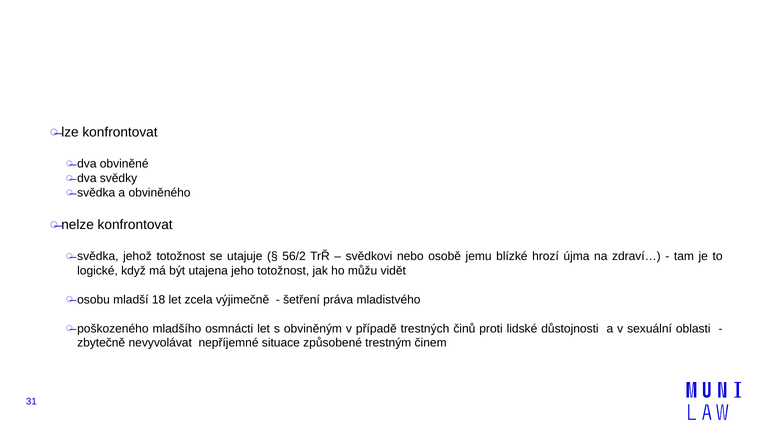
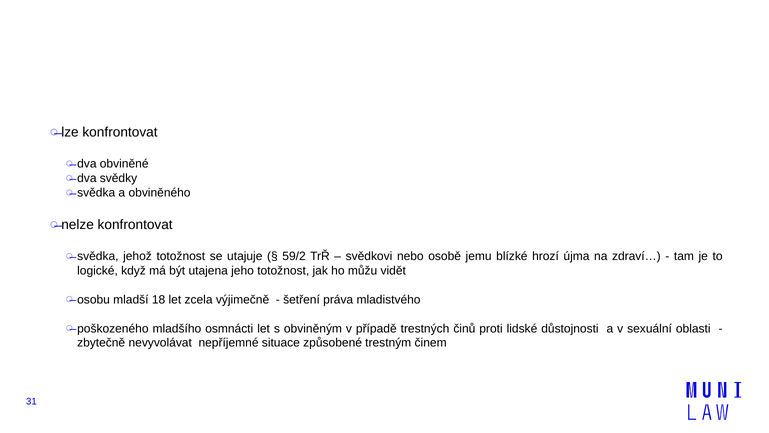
56/2: 56/2 -> 59/2 (294, 256)
